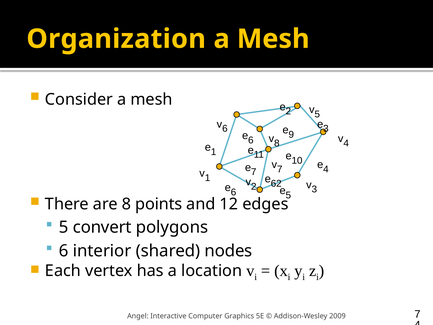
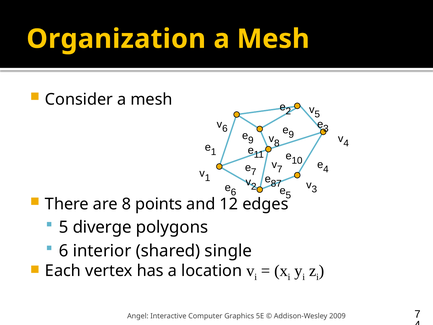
6: 6 -> 9 (251, 140)
62: 62 -> 87 (276, 183)
convert: convert -> diverge (102, 227)
nodes: nodes -> single (228, 251)
